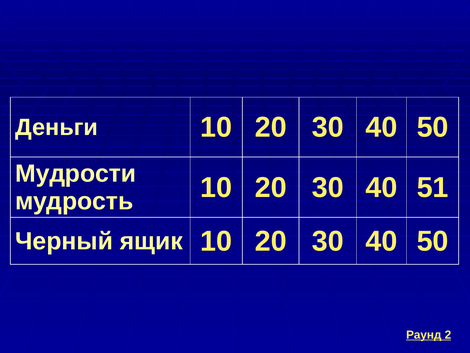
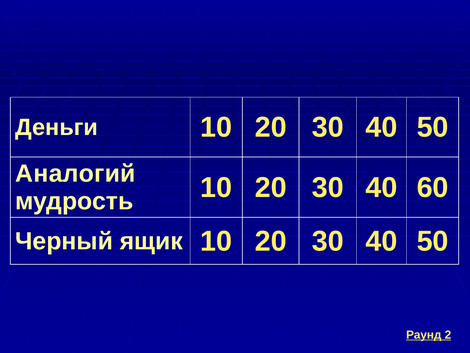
Мудрости: Мудрости -> Аналогий (75, 173)
51: 51 -> 60 (433, 187)
